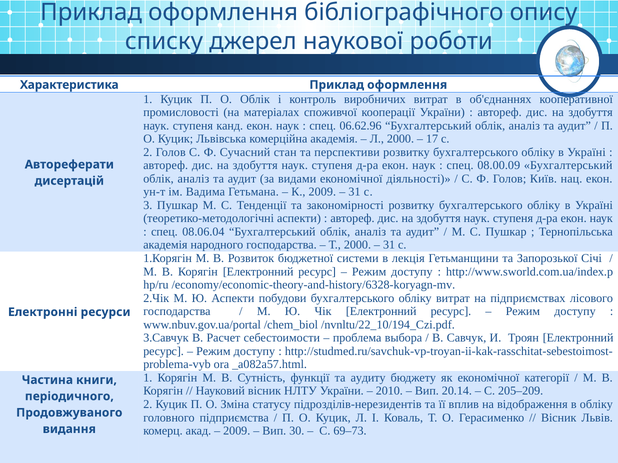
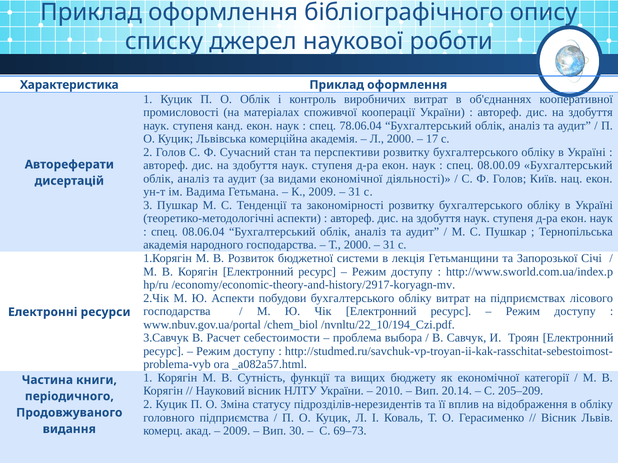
06.62.96: 06.62.96 -> 78.06.04 (361, 126)
/economy/economic-theory-and-history/6328-koryagn-mv: /economy/economic-theory-and-history/6328-koryagn-mv -> /economy/economic-theory-and-history/2917-koryagn-mv (313, 285)
аудиту: аудиту -> вищих (368, 378)
